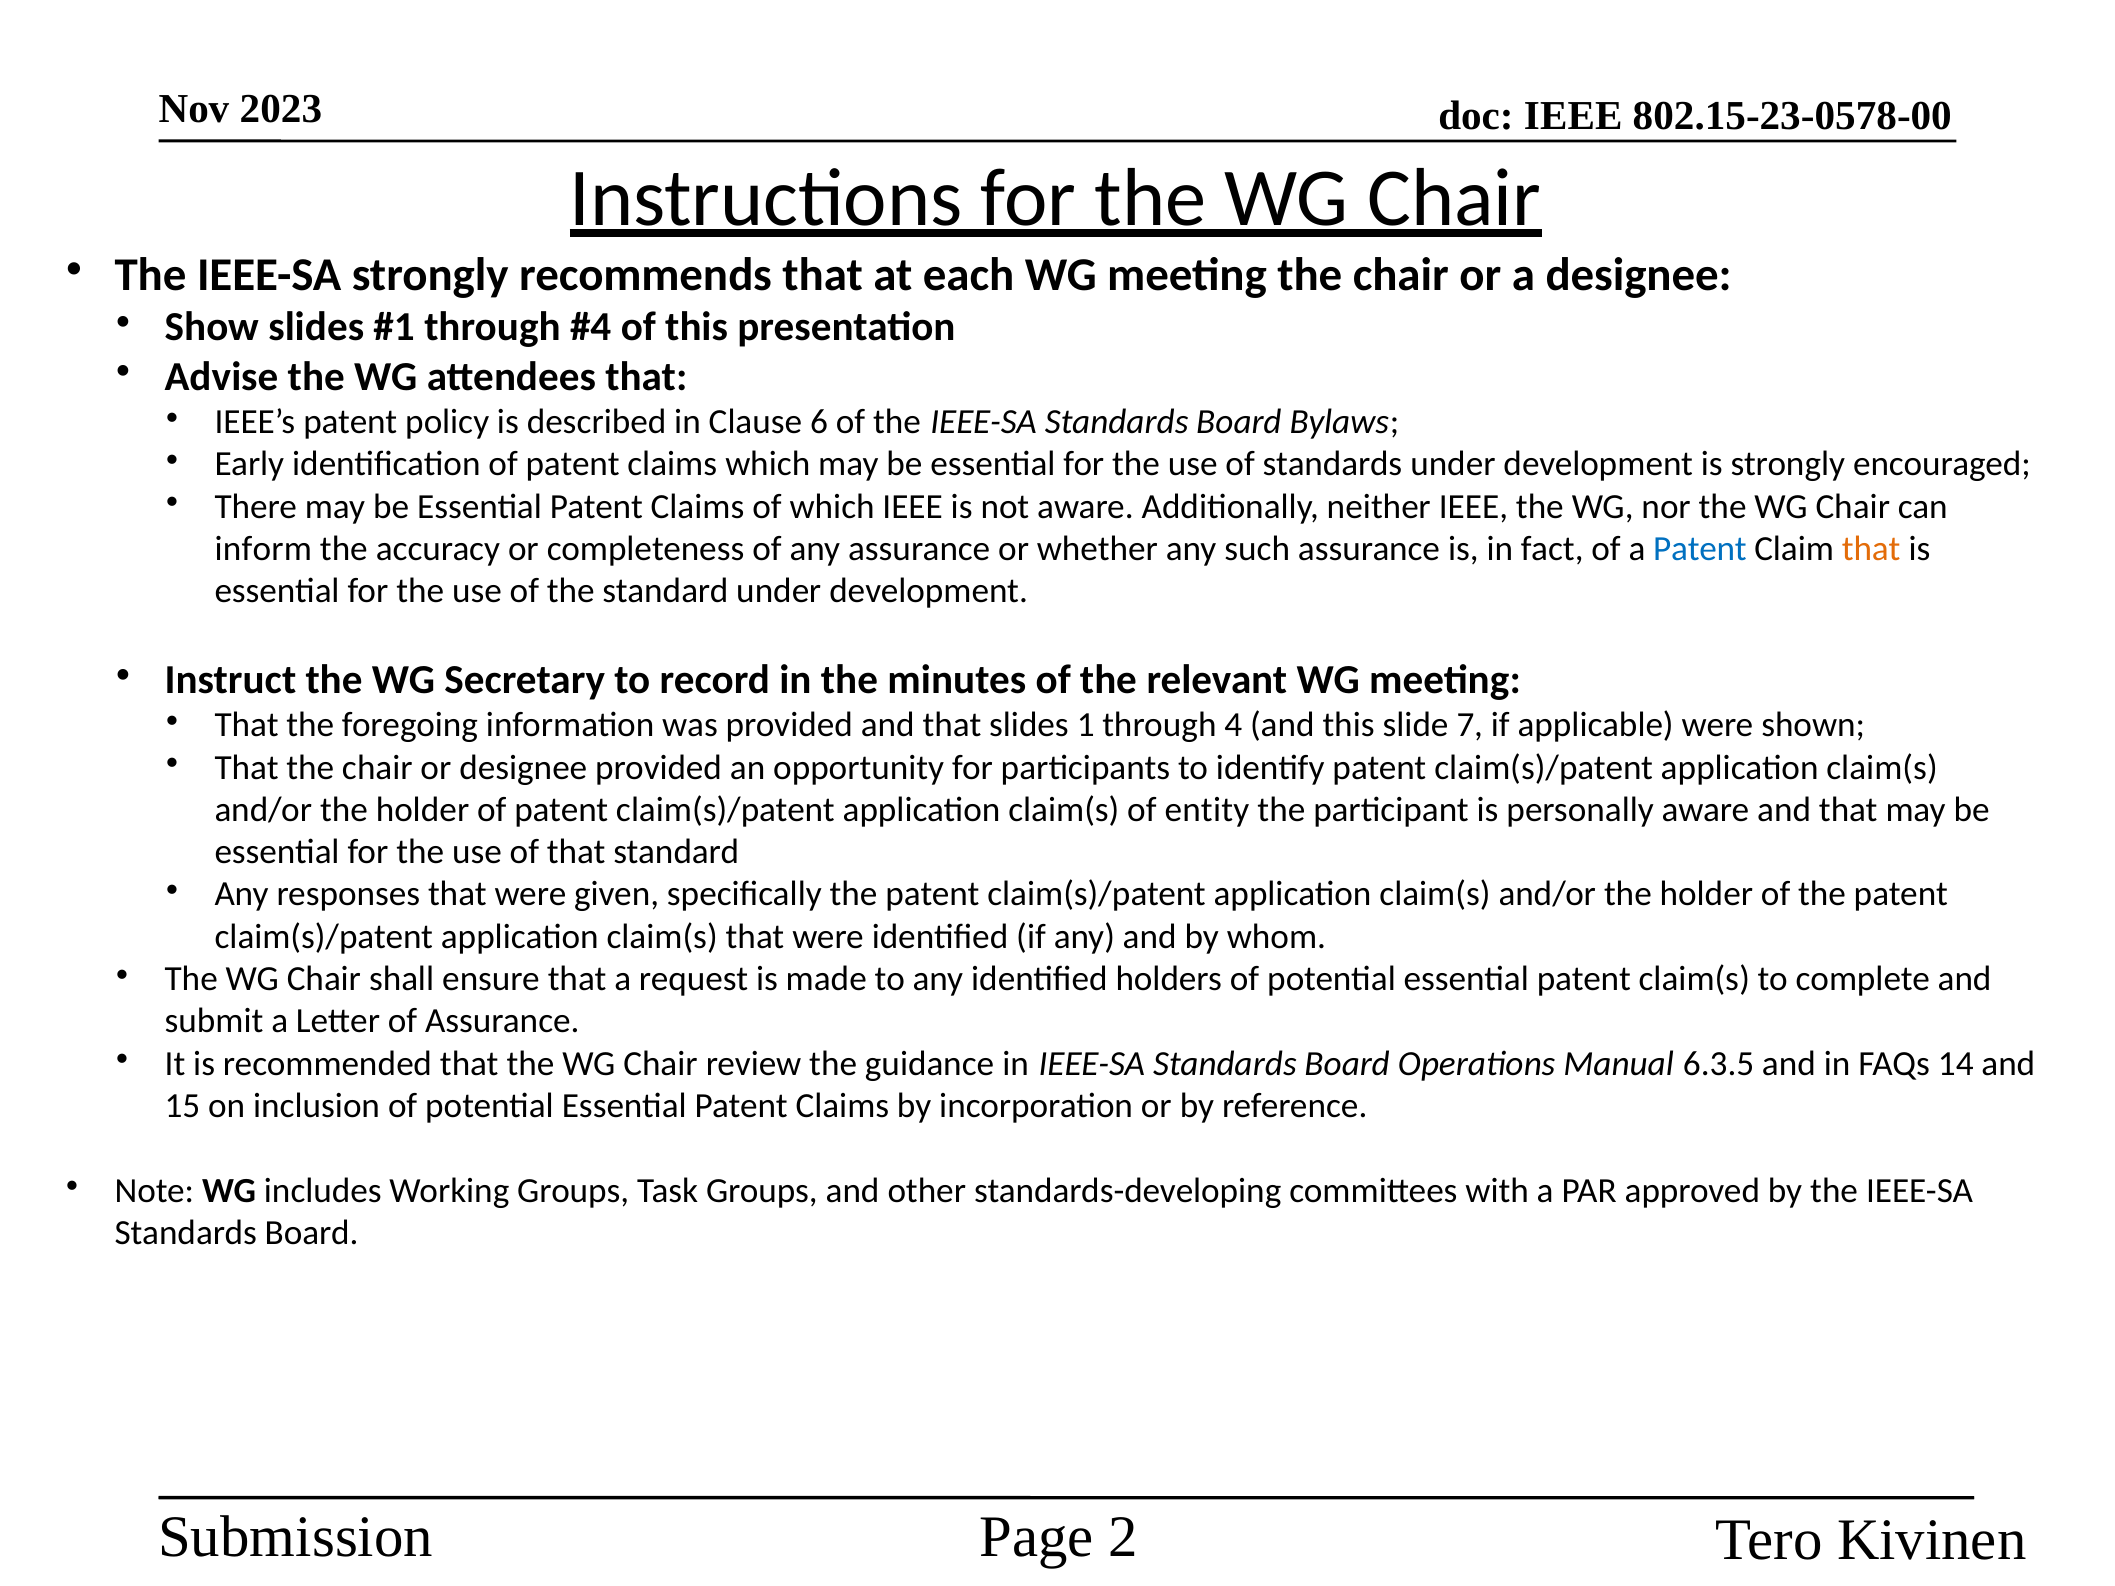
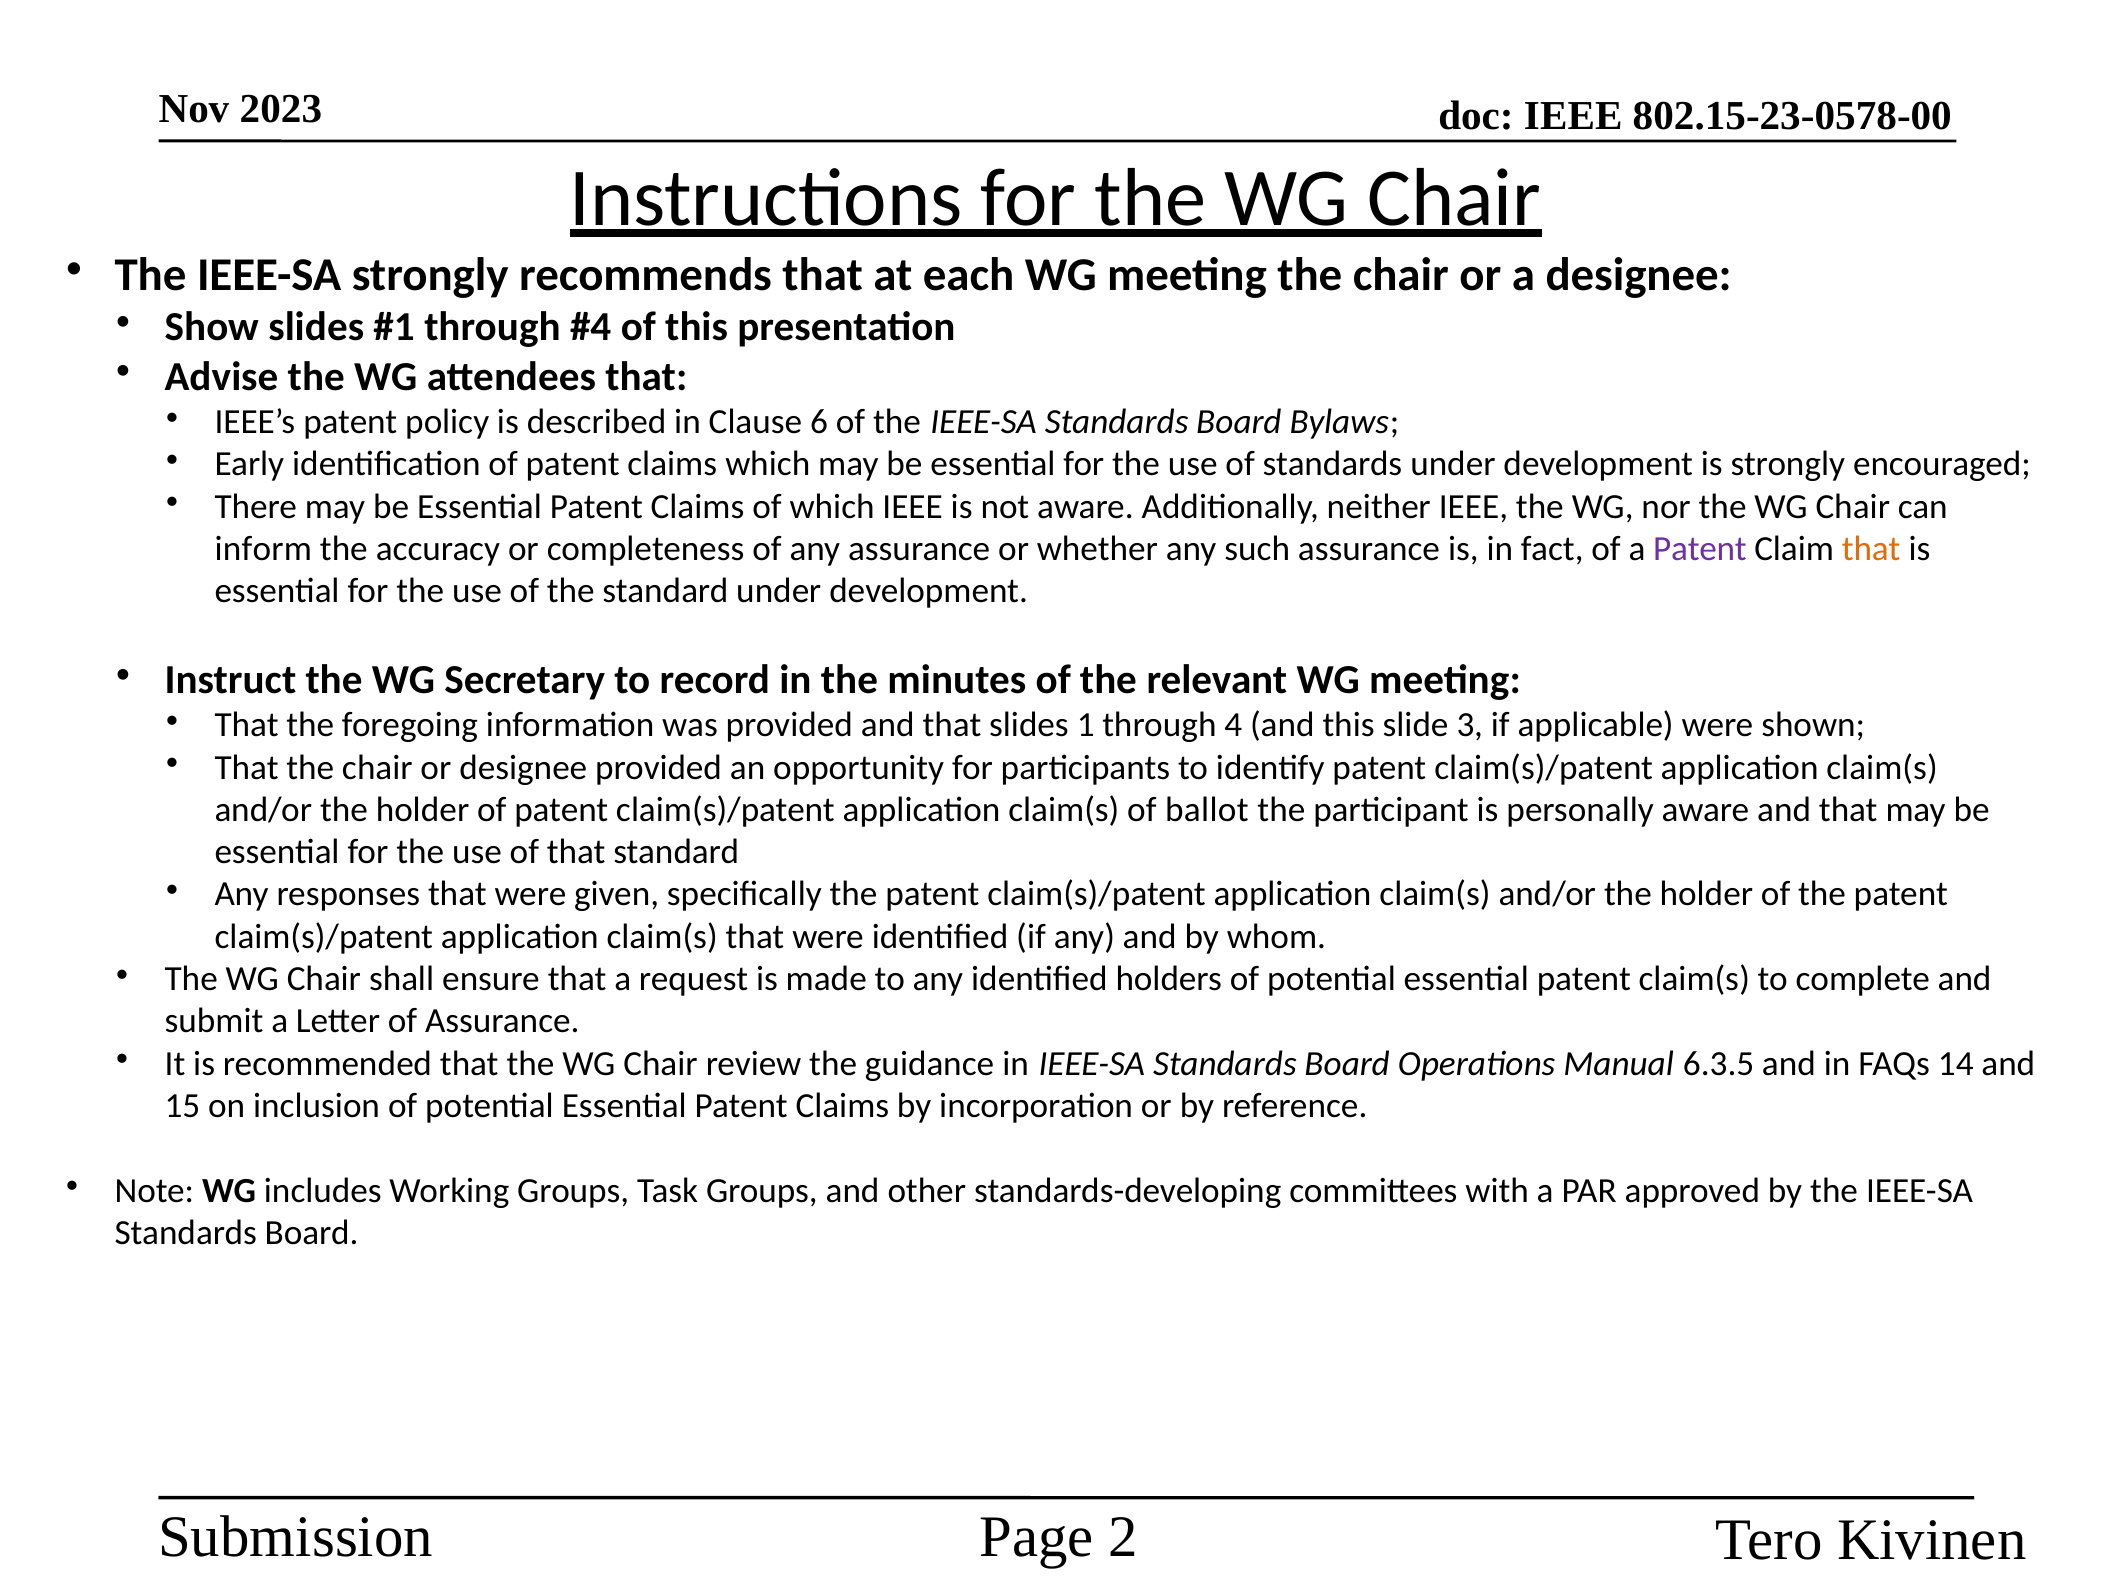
Patent colour: blue -> purple (1700, 549)
7: 7 -> 3 (1470, 725)
entity: entity -> ballot (1207, 810)
